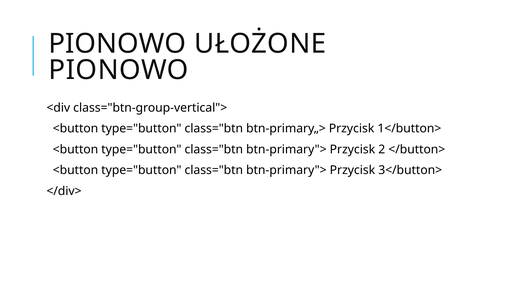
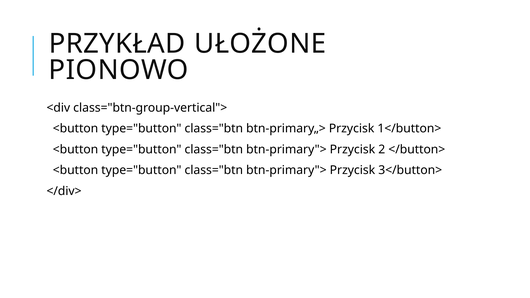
PIONOWO: PIONOWO -> PRZYKŁAD (117, 44)
